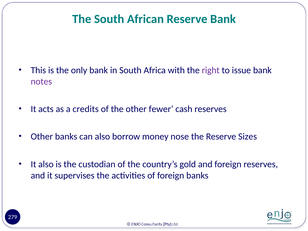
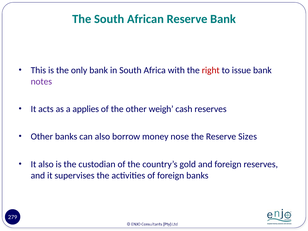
right colour: purple -> red (211, 70)
credits: credits -> applies (86, 109)
fewer: fewer -> weigh (161, 109)
